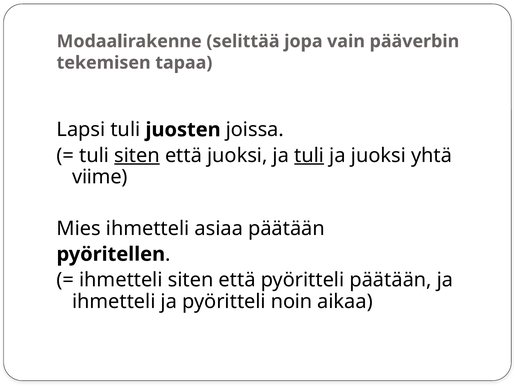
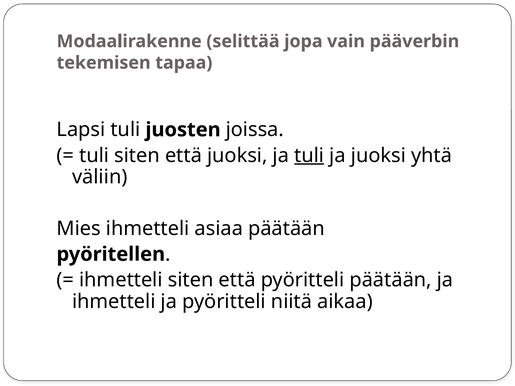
siten underline: present -> none (137, 156)
viime: viime -> väliin (100, 177)
noin: noin -> niitä (292, 302)
